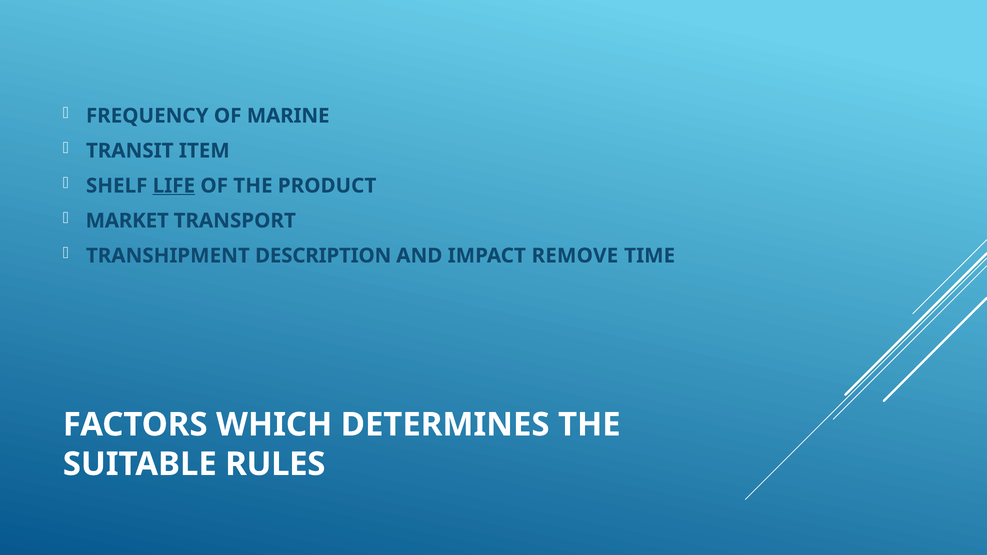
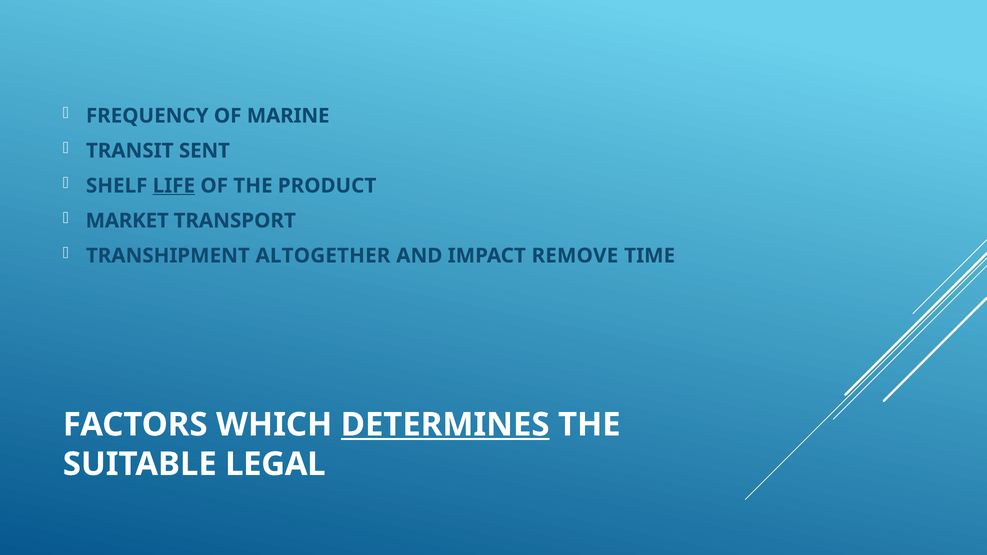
ITEM: ITEM -> SENT (204, 151)
DESCRIPTION: DESCRIPTION -> ALTOGETHER (323, 256)
DETERMINES underline: none -> present (445, 425)
RULES: RULES -> LEGAL (275, 464)
